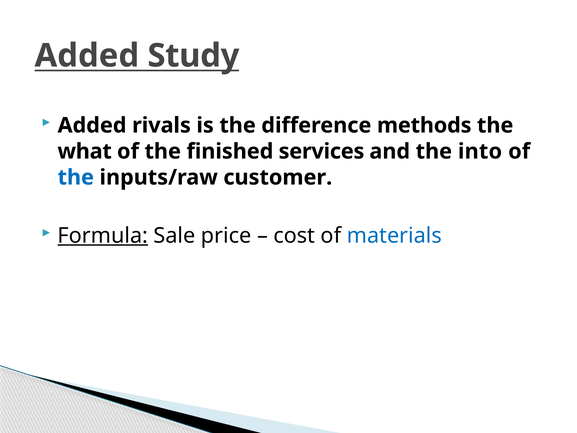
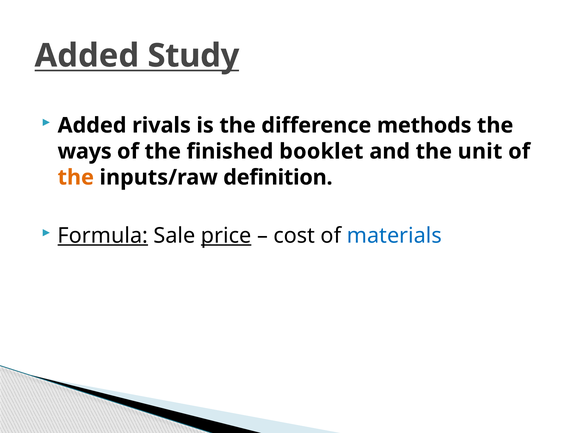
what: what -> ways (85, 151)
services: services -> booklet (321, 151)
into: into -> unit (480, 151)
the colour: blue -> orange (76, 177)
customer: customer -> definition (278, 177)
price underline: none -> present (226, 236)
